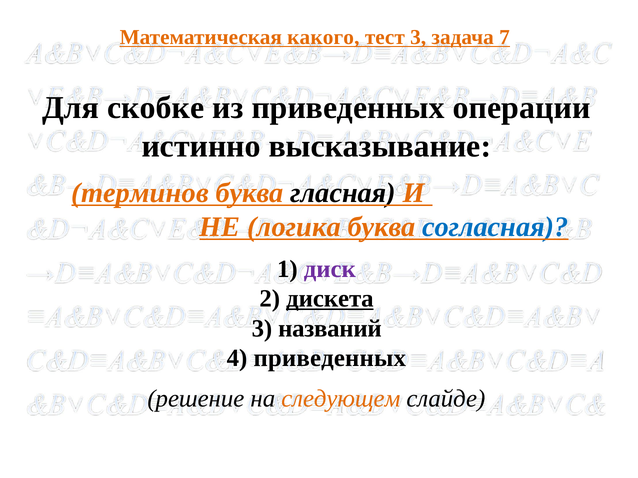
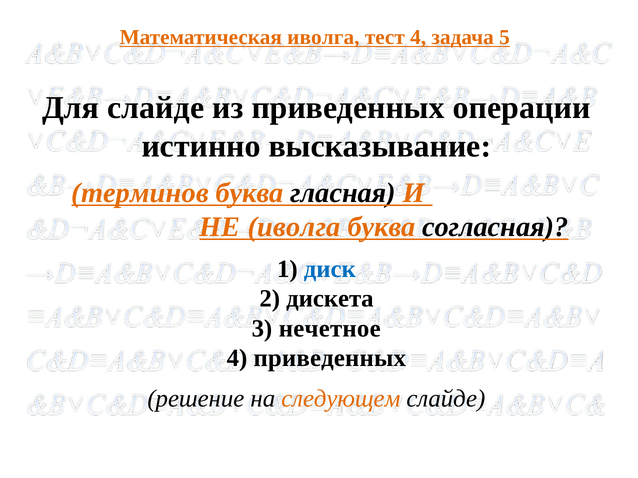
Математическая какого: какого -> иволга (323, 37)
тест 3: 3 -> 4 (418, 37)
7: 7 -> 5 (504, 37)
Для скобке: скобке -> слайде (156, 108)
НЕ логика: логика -> иволга (294, 227)
согласная colour: blue -> black (495, 227)
диск colour: purple -> blue (330, 269)
дискета underline: present -> none (330, 299)
названий: названий -> нечетное (330, 329)
